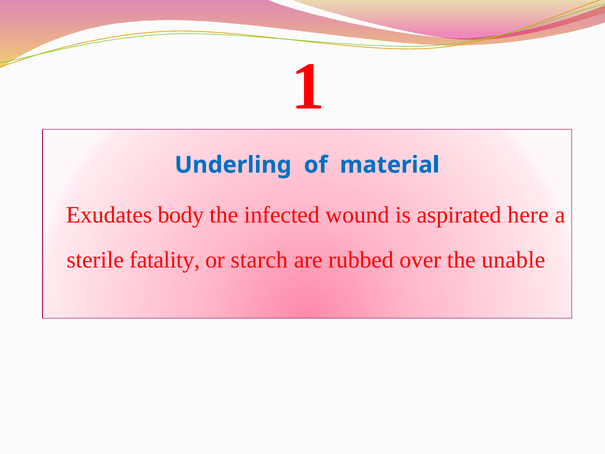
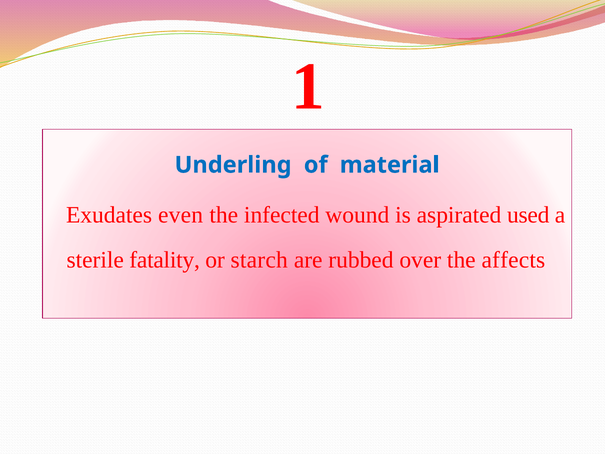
body: body -> even (181, 215)
here: here -> used (528, 215)
unable: unable -> affects (513, 260)
